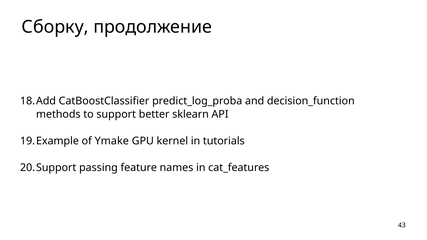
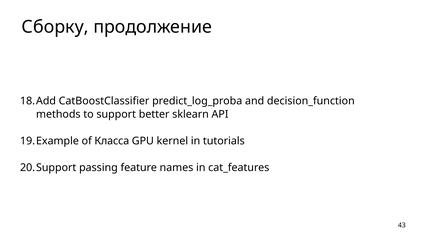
Ymake: Ymake -> Класса (112, 141)
